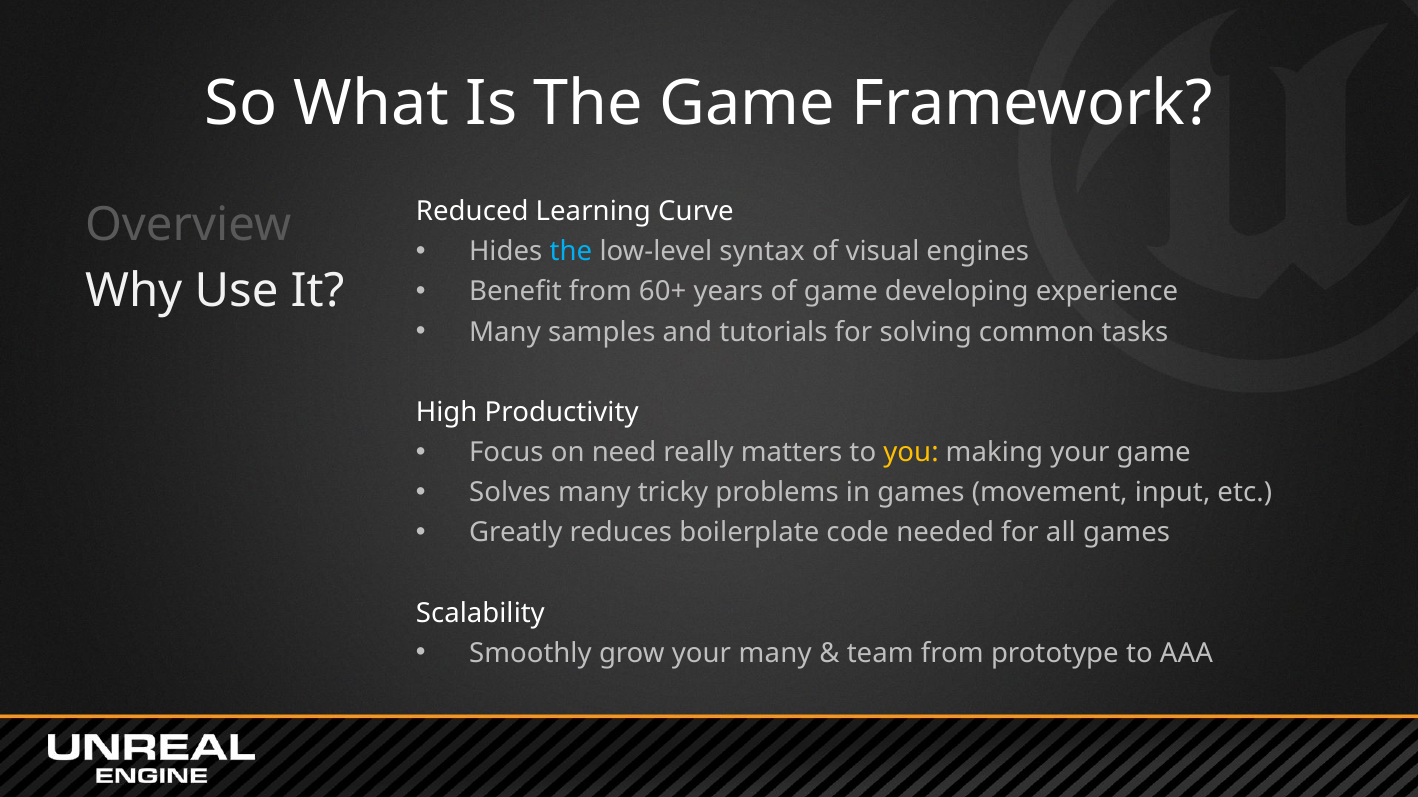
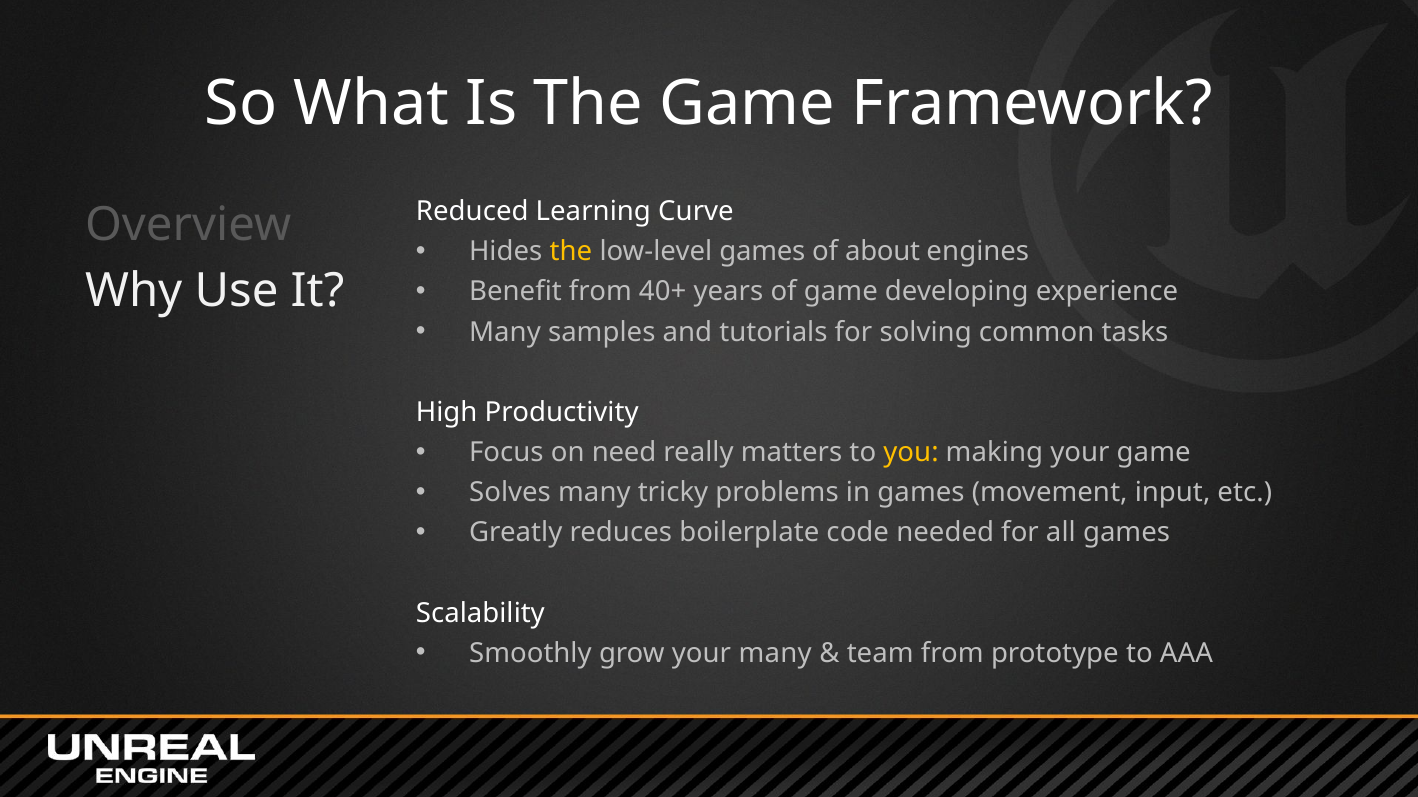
the colour: light blue -> yellow (571, 252)
low-level syntax: syntax -> games (762, 252)
visual: visual -> about (883, 252)
60+: 60+ -> 40+ (663, 292)
